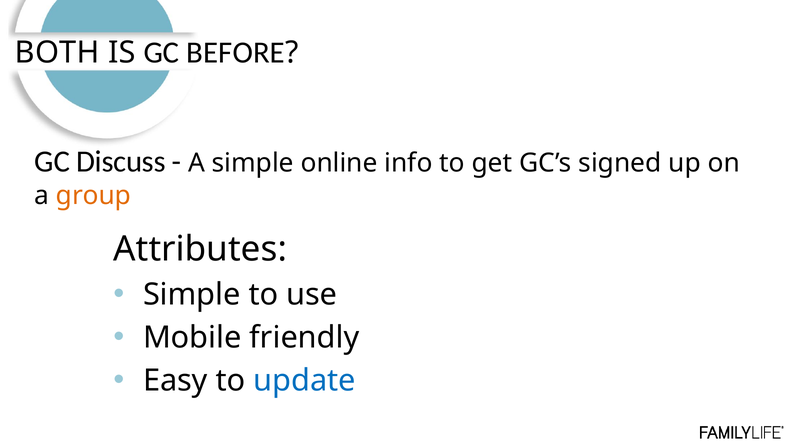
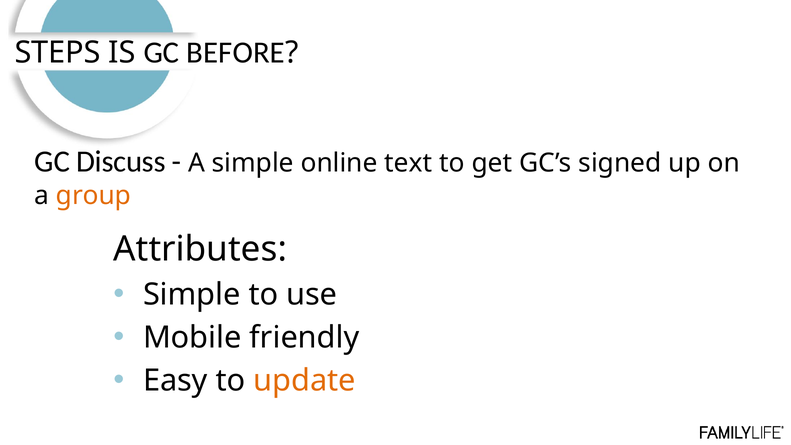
BOTH: BOTH -> STEPS (57, 53)
info: info -> text (408, 163)
update colour: blue -> orange (304, 381)
